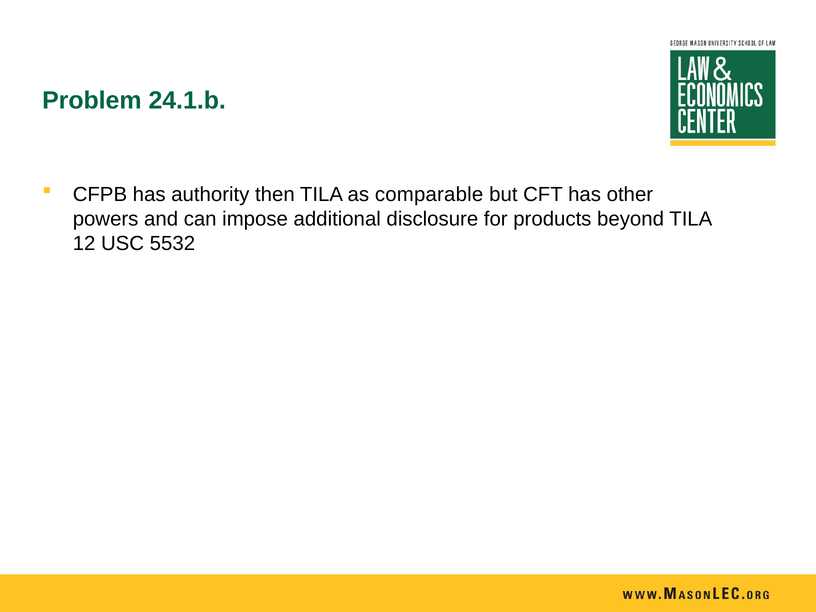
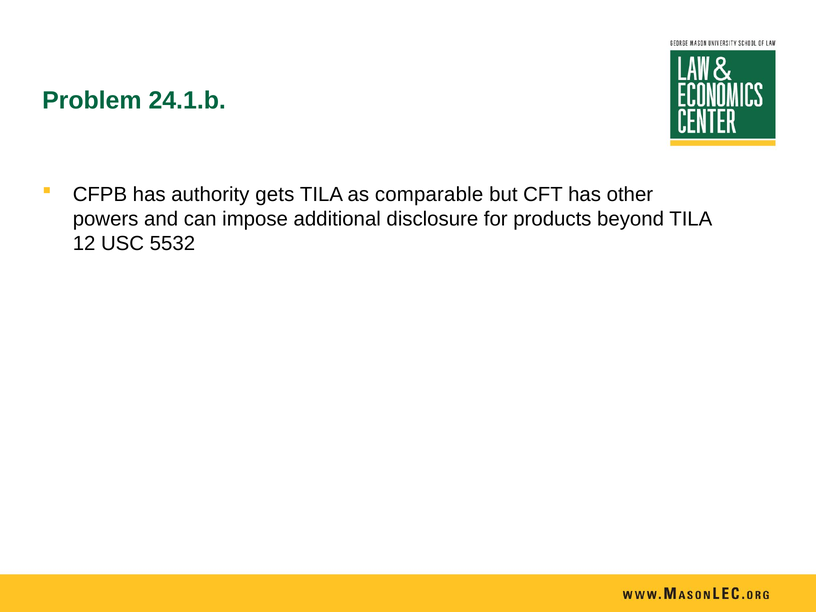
then: then -> gets (275, 195)
